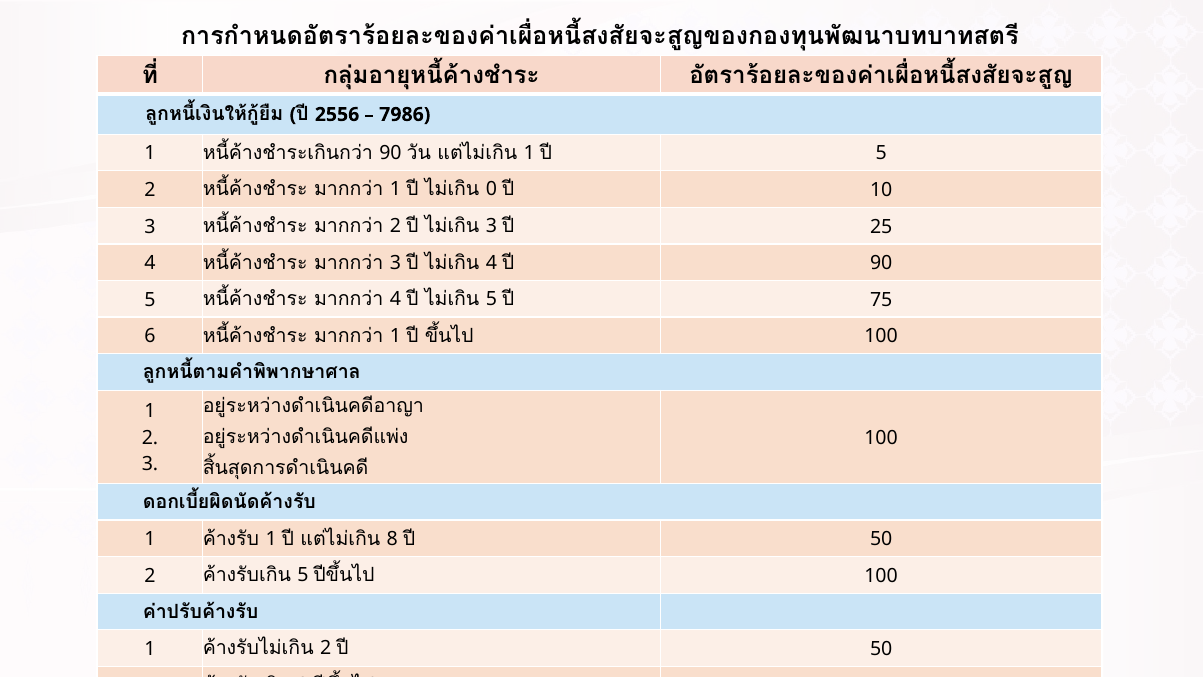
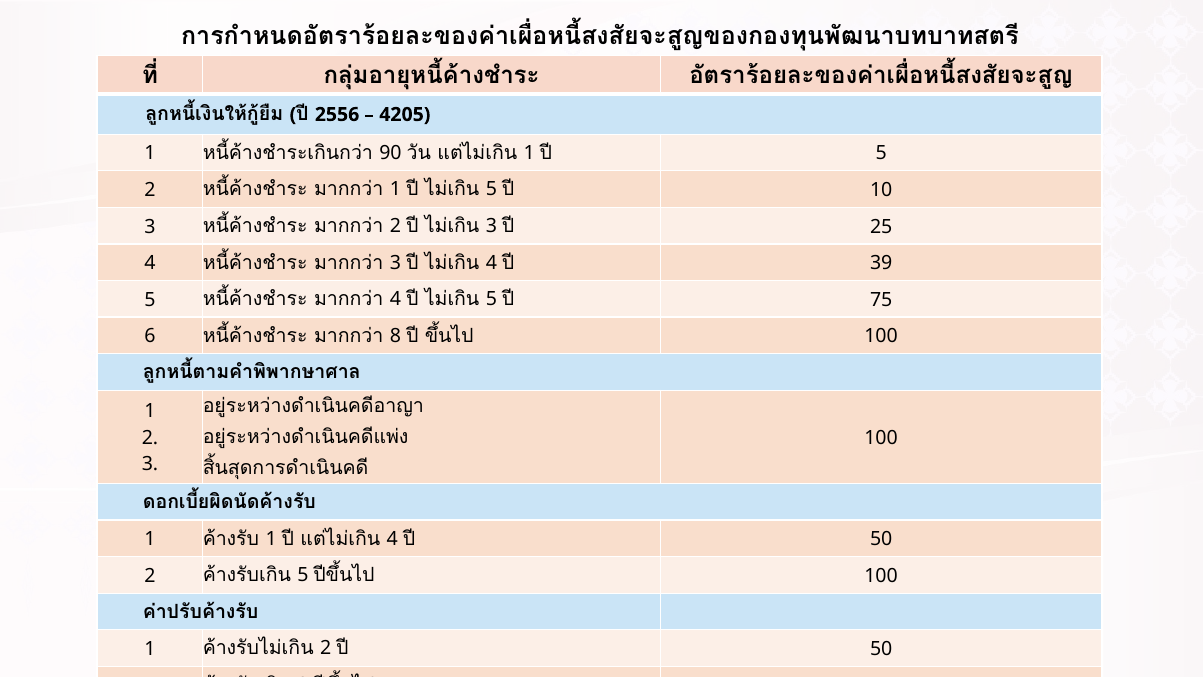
7986: 7986 -> 4205 (405, 114)
0: 0 -> 5 (491, 189)
90: 90 -> 39 (881, 263)
1: 1 -> 8 (396, 336)
8: 8 -> 4 (392, 539)
